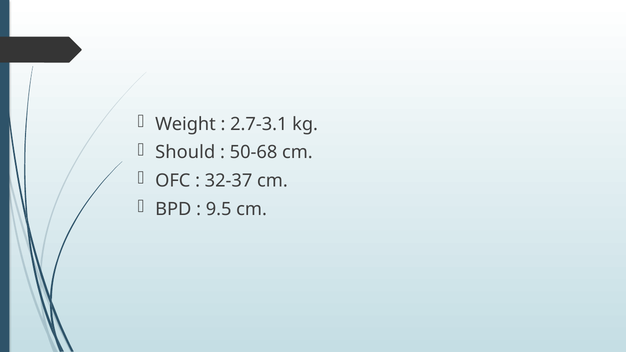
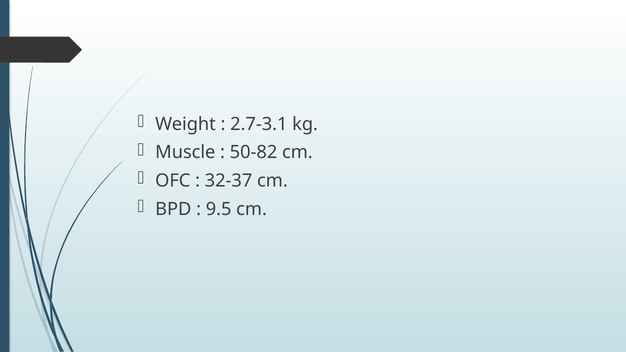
Should: Should -> Muscle (185, 152)
50-68: 50-68 -> 50-82 (254, 152)
